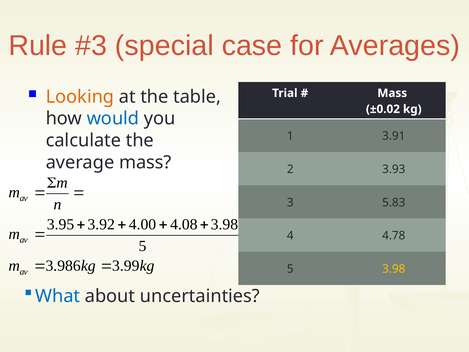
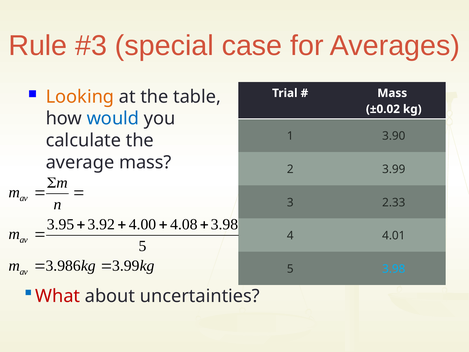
3.91: 3.91 -> 3.90 (394, 136)
3.93: 3.93 -> 3.99 (394, 169)
5.83: 5.83 -> 2.33 (394, 202)
4.78: 4.78 -> 4.01 (394, 236)
3.98 colour: yellow -> light blue (394, 269)
What colour: blue -> red (58, 296)
